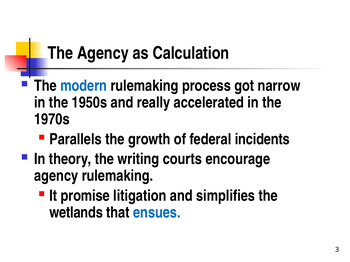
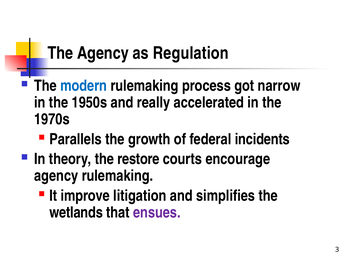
Calculation: Calculation -> Regulation (191, 53)
writing: writing -> restore (138, 159)
promise: promise -> improve (85, 196)
ensues colour: blue -> purple (157, 213)
